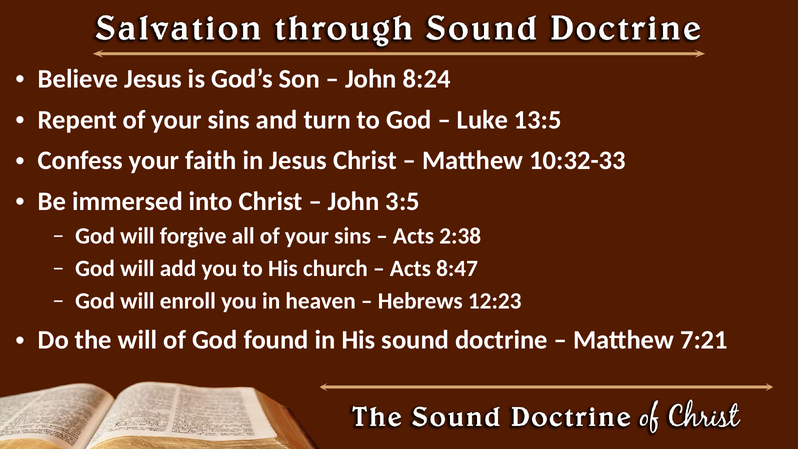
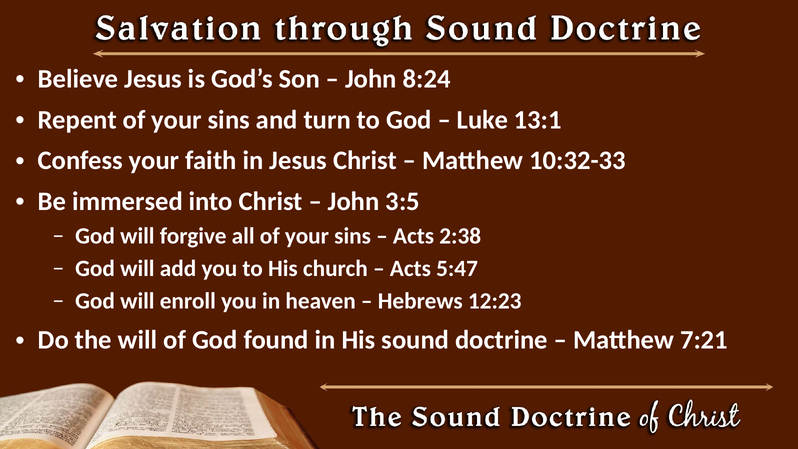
13:5: 13:5 -> 13:1 (538, 120)
8:47: 8:47 -> 5:47 (457, 269)
